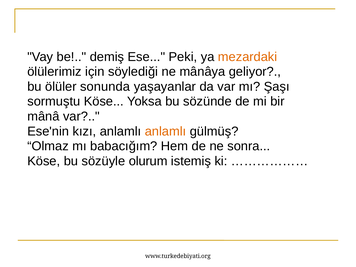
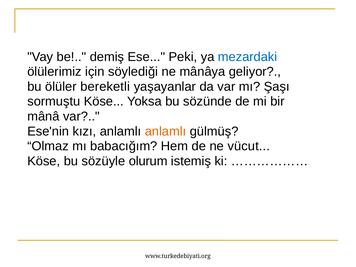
mezardaki colour: orange -> blue (248, 57)
sonunda: sonunda -> bereketli (105, 87)
sonra: sonra -> vücut (249, 146)
